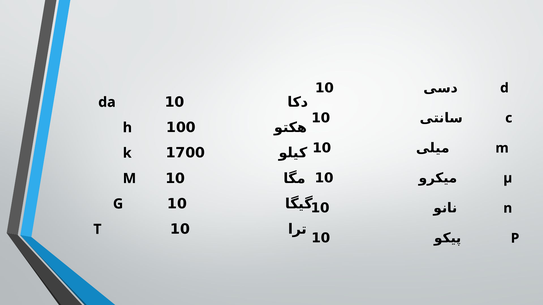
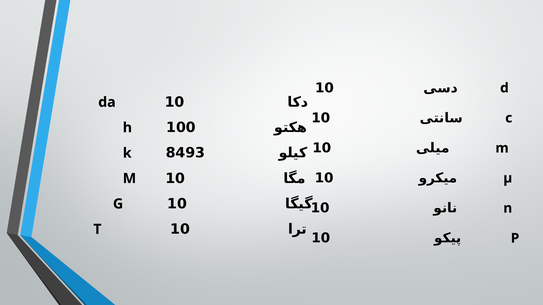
1700: 1700 -> 8493 (185, 153)
